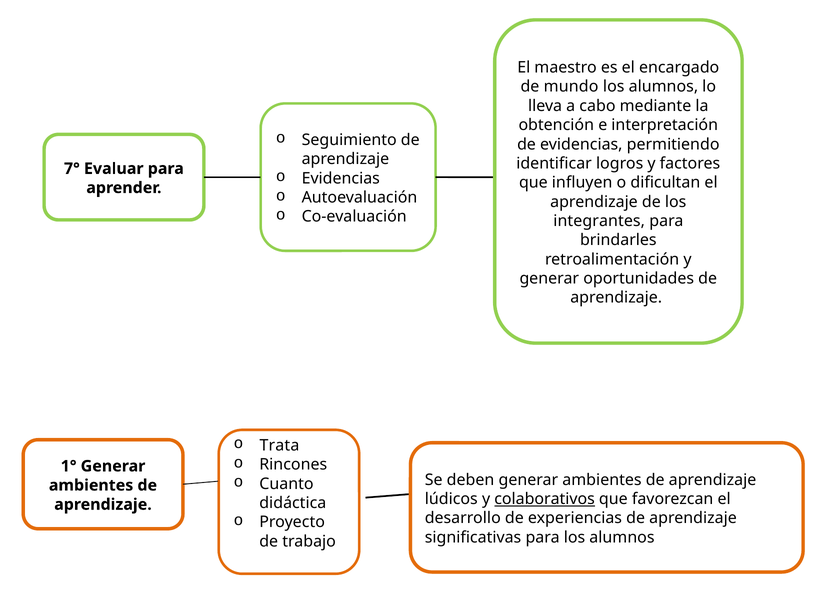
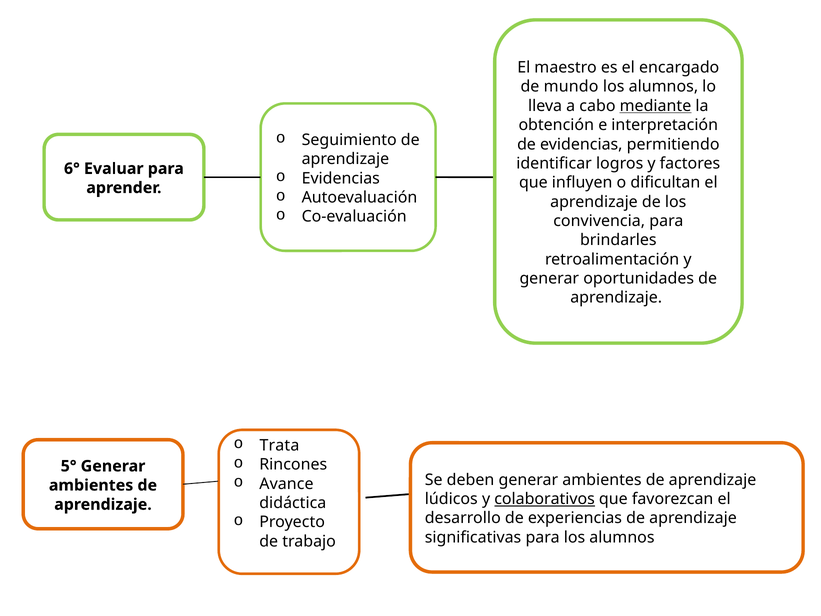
mediante underline: none -> present (655, 106)
7°: 7° -> 6° (72, 169)
integrantes: integrantes -> convivencia (599, 221)
1°: 1° -> 5° (69, 466)
Cuanto: Cuanto -> Avance (286, 484)
